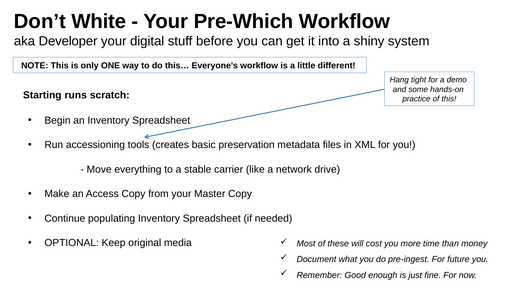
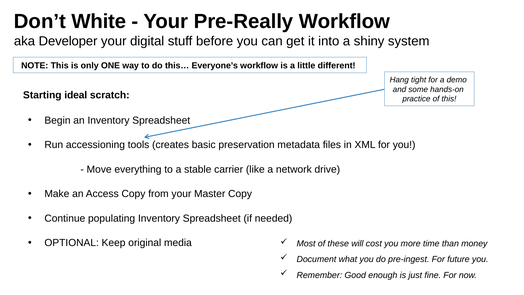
Pre-Which: Pre-Which -> Pre-Really (244, 21)
runs: runs -> ideal (76, 95)
